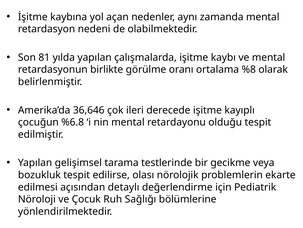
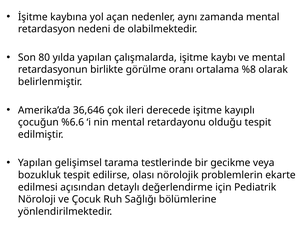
81: 81 -> 80 (44, 57)
%6.8: %6.8 -> %6.6 (73, 122)
